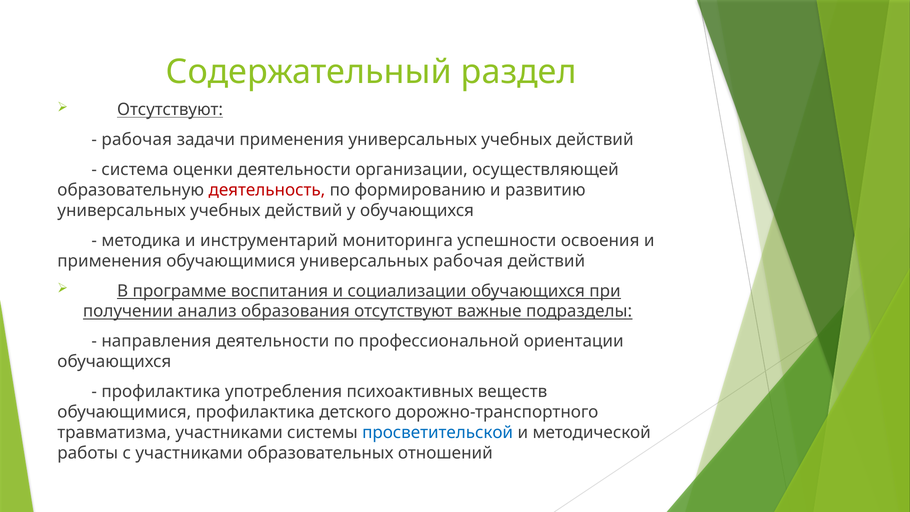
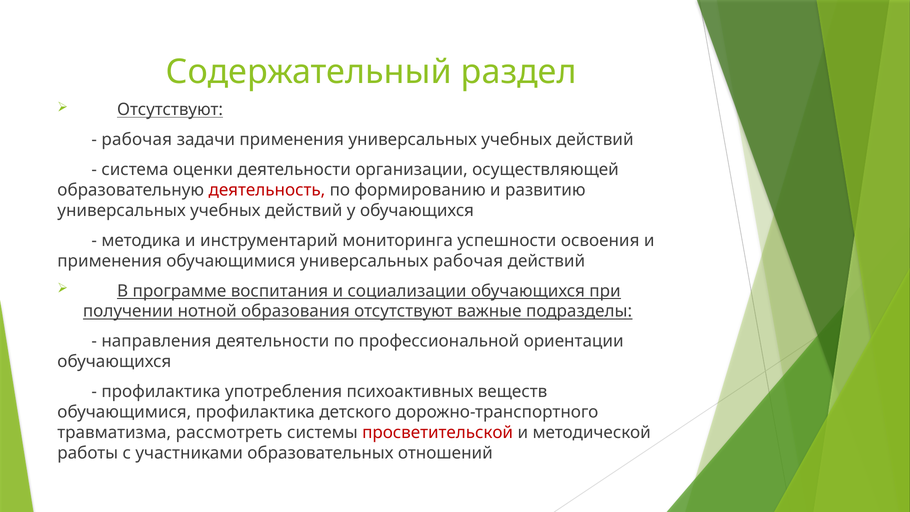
анализ: анализ -> нотной (207, 311)
травматизма участниками: участниками -> рассмотреть (229, 433)
просветительской colour: blue -> red (438, 433)
